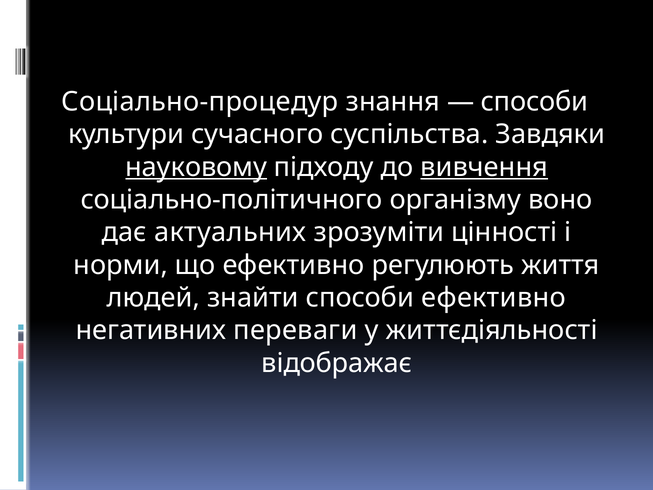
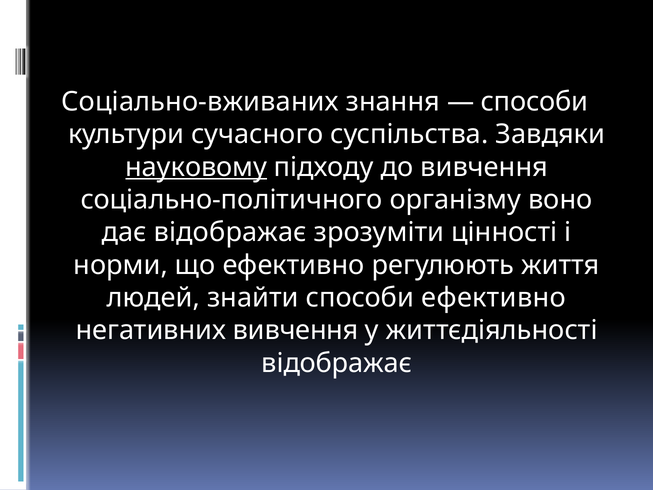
Соціально-процедур: Соціально-процедур -> Соціально-вживаних (200, 102)
вивчення underline: present -> none (484, 167)
дає актуальних: актуальних -> відображає (230, 232)
негативних переваги: переваги -> вивчення (296, 330)
